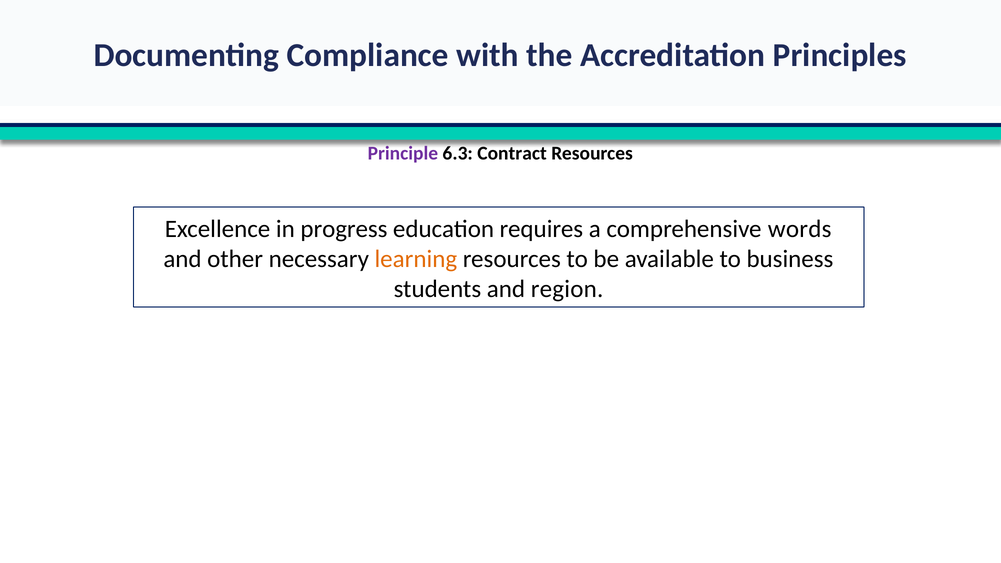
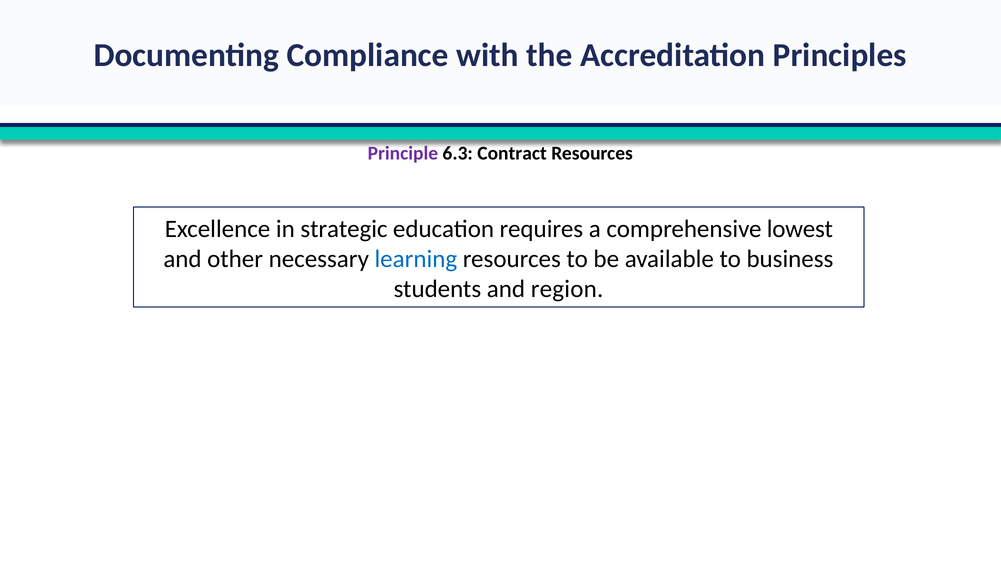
progress: progress -> strategic (344, 229)
words: words -> lowest (800, 229)
learning colour: orange -> blue (416, 259)
